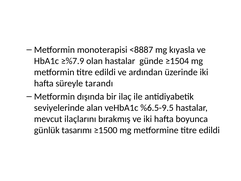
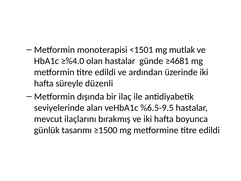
<8887: <8887 -> <1501 (141, 50)
kıyasla: kıyasla -> mutlak (182, 50)
≥%7.9: ≥%7.9 -> ≥%4.0 (73, 61)
≥1504: ≥1504 -> ≥4681 (177, 61)
tarandı: tarandı -> düzenli (99, 83)
